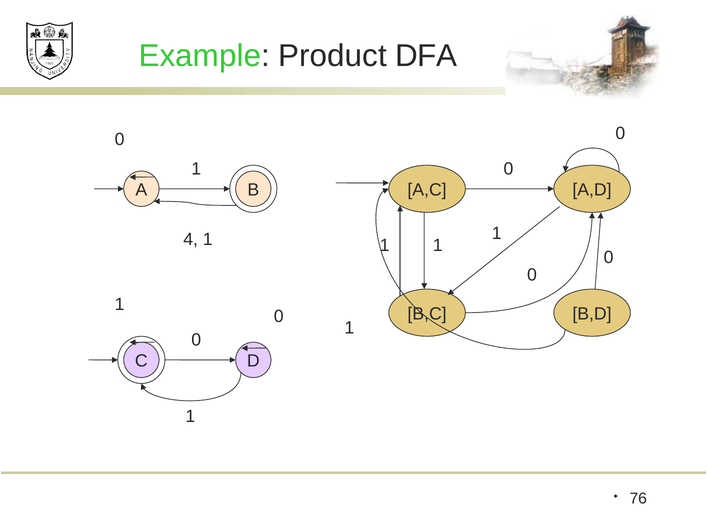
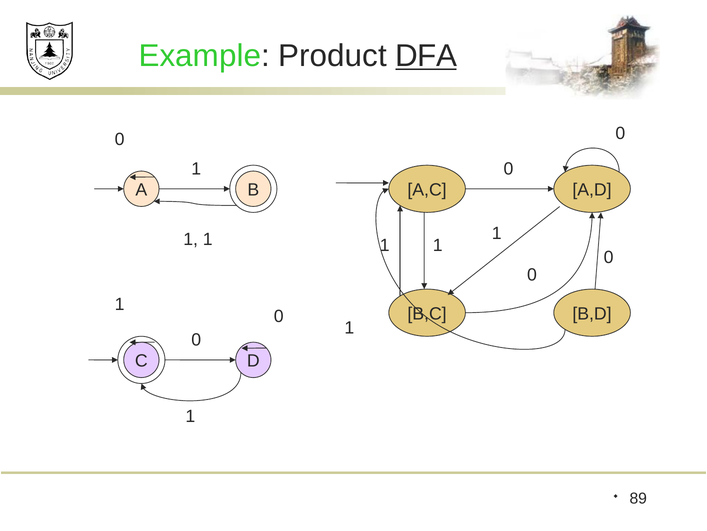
DFA underline: none -> present (426, 56)
4: 4 -> 1 (191, 239)
76: 76 -> 89 (638, 498)
